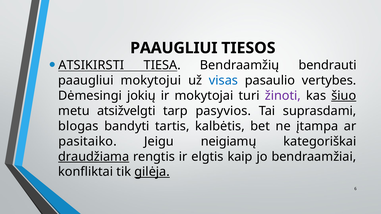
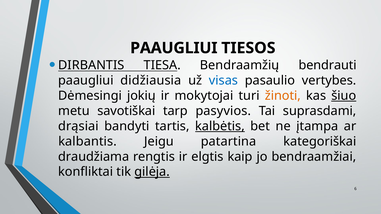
ATSIKIRSTI: ATSIKIRSTI -> DIRBANTIS (91, 65)
mokytojui: mokytojui -> didžiausia (151, 81)
žinoti colour: purple -> orange (283, 96)
atsižvelgti: atsižvelgti -> savotiškai (126, 111)
blogas: blogas -> drąsiai (78, 126)
kalbėtis underline: none -> present (220, 126)
pasitaiko: pasitaiko -> kalbantis (88, 142)
neigiamų: neigiamų -> patartina (229, 142)
draudžiama underline: present -> none (94, 157)
